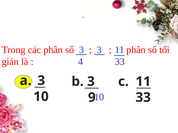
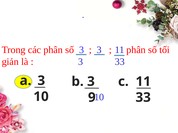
4: 4 -> 3 (80, 62)
